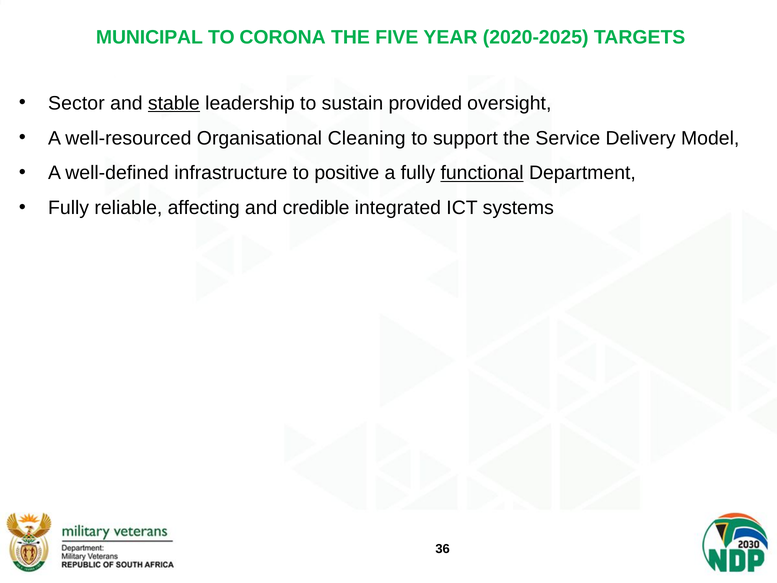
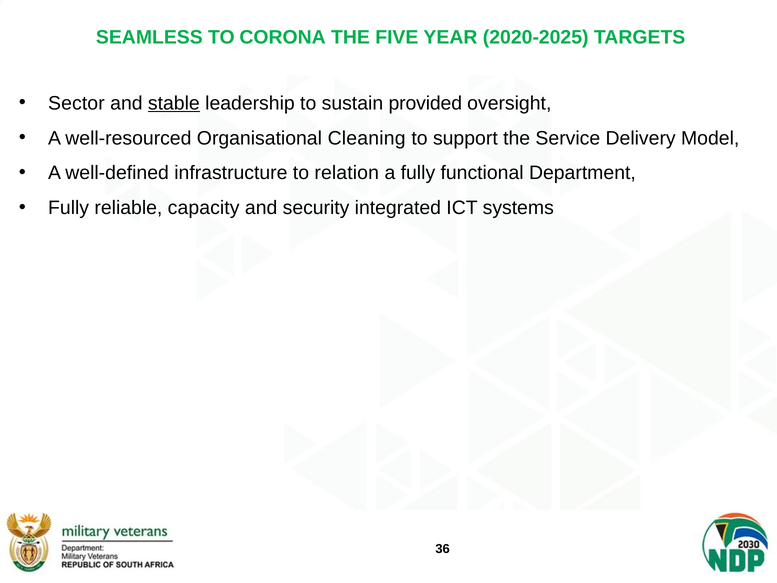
MUNICIPAL: MUNICIPAL -> SEAMLESS (149, 37)
positive: positive -> relation (347, 173)
functional underline: present -> none (482, 173)
affecting: affecting -> capacity (204, 208)
credible: credible -> security (316, 208)
